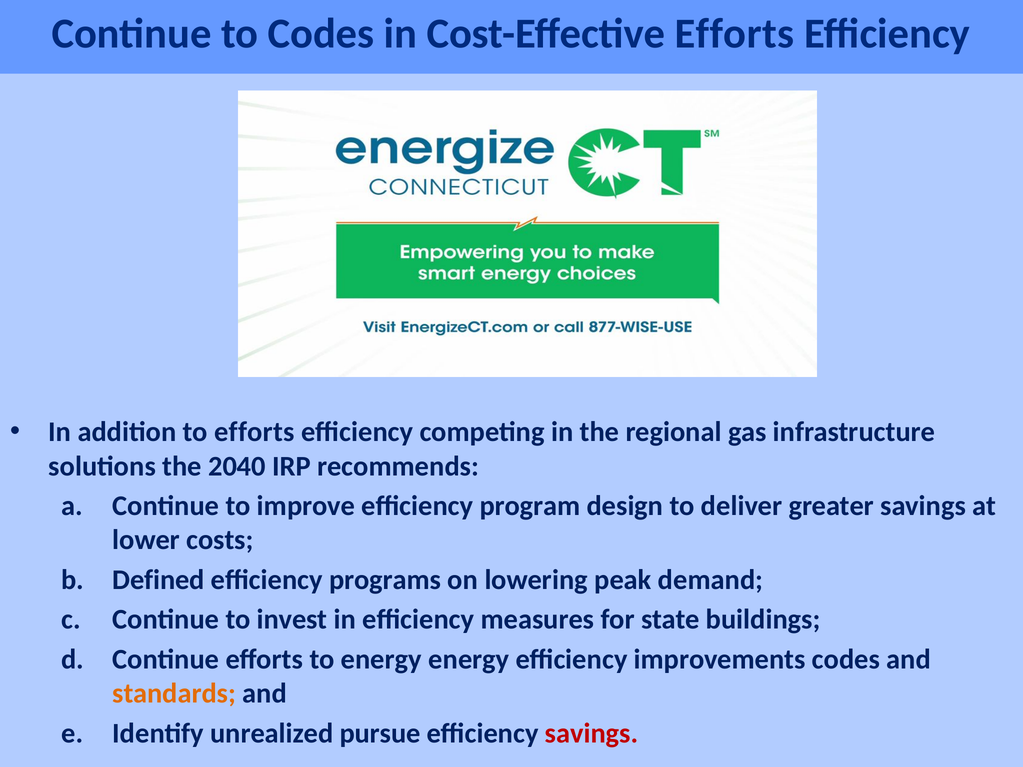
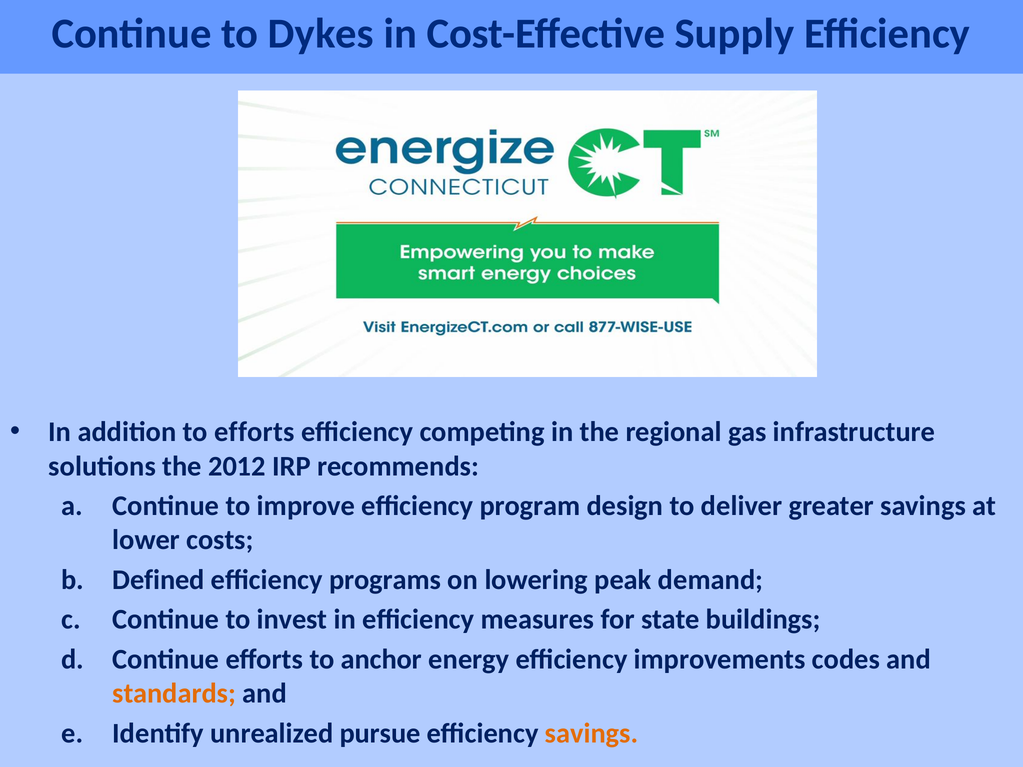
to Codes: Codes -> Dykes (321, 34)
Cost-Effective Efforts: Efforts -> Supply (735, 34)
2040: 2040 -> 2012 (237, 466)
to energy: energy -> anchor (381, 660)
savings colour: red -> orange (592, 733)
